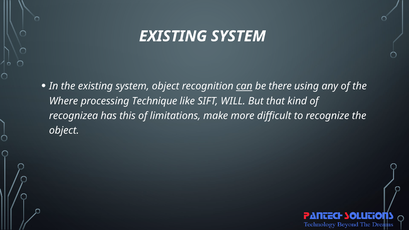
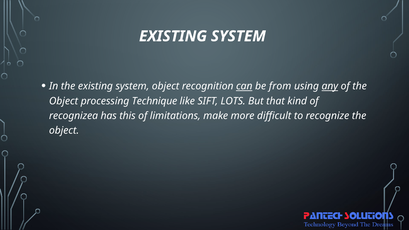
there: there -> from (280, 86)
any underline: none -> present (330, 86)
Where: Where -> Object (64, 101)
WILL: WILL -> LOTS (233, 101)
